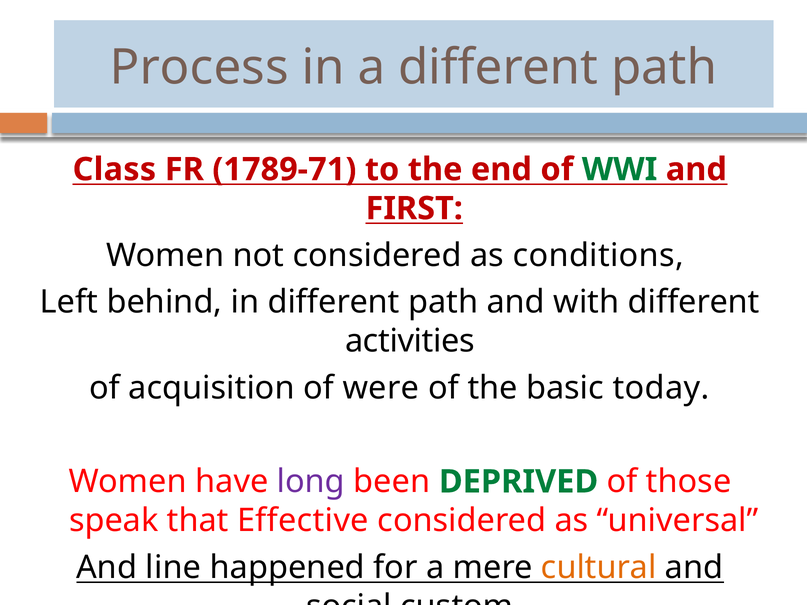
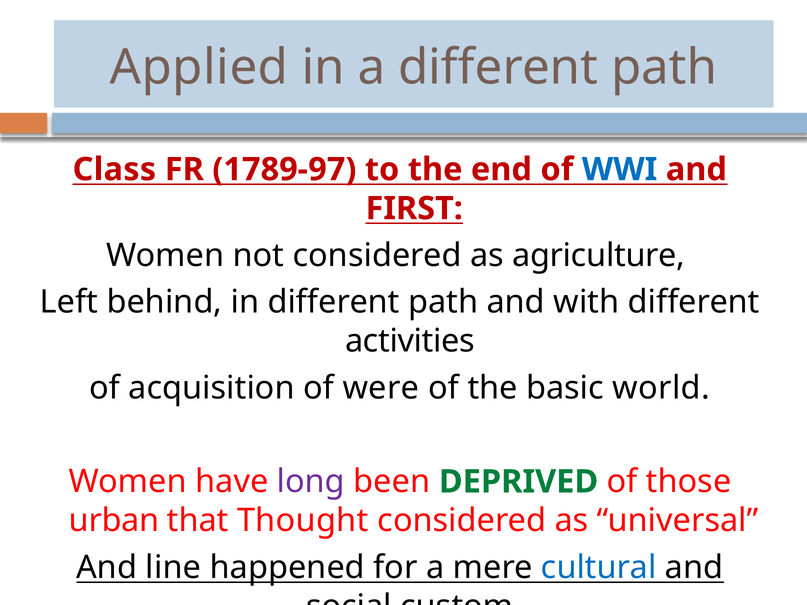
Process: Process -> Applied (199, 67)
1789-71: 1789-71 -> 1789-97 (284, 170)
WWI colour: green -> blue (620, 170)
conditions: conditions -> agriculture (599, 255)
today: today -> world (661, 388)
speak: speak -> urban (114, 521)
Effective: Effective -> Thought (303, 521)
cultural colour: orange -> blue (599, 568)
